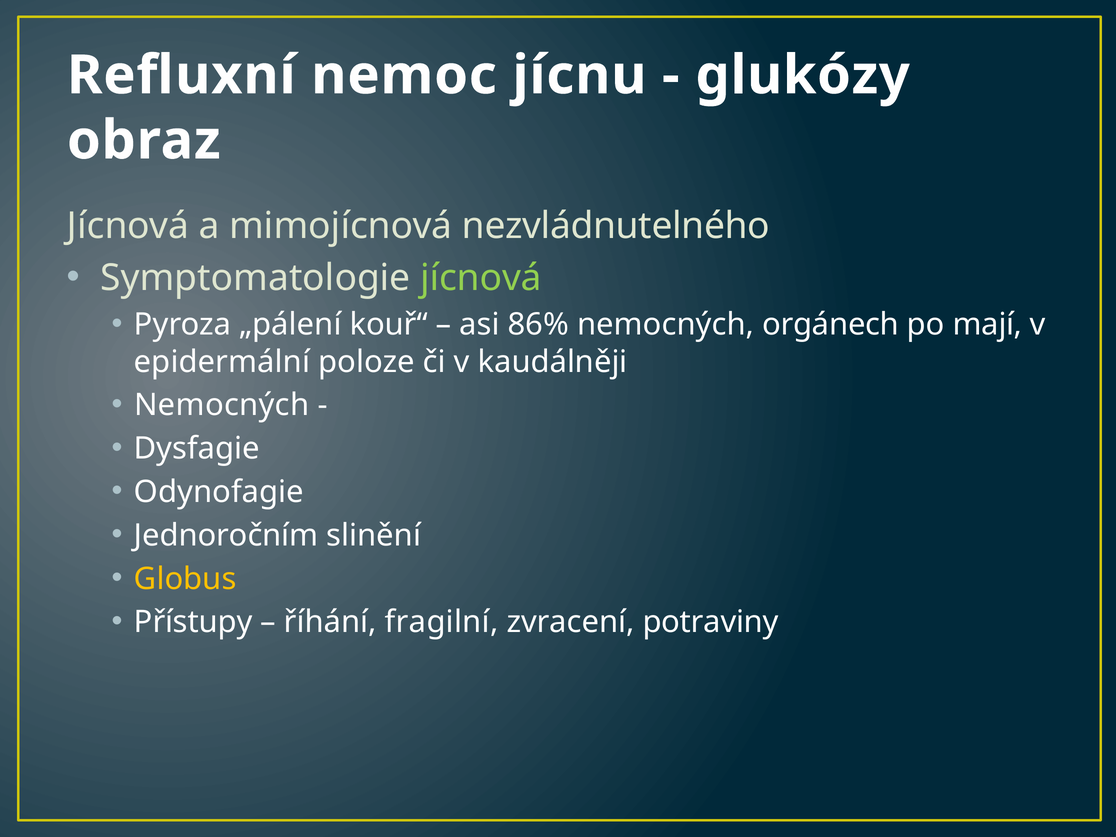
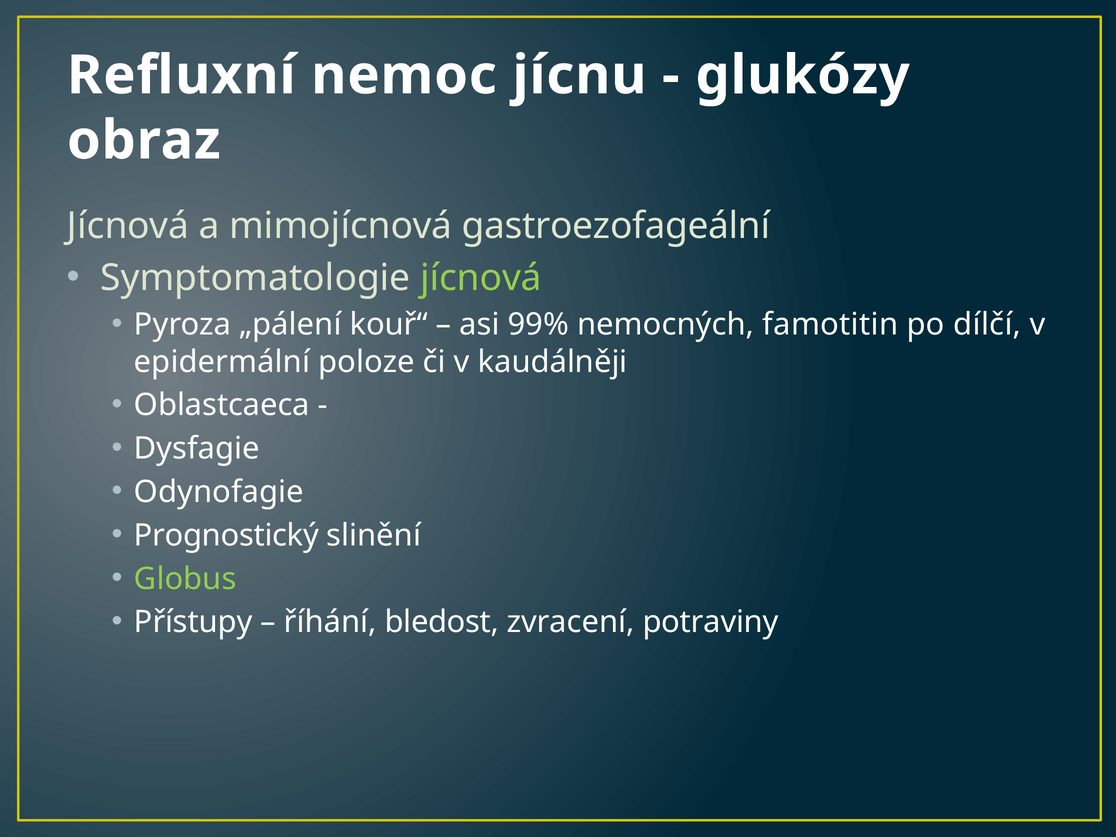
nezvládnutelného: nezvládnutelného -> gastroezofageální (616, 226)
86%: 86% -> 99% (538, 325)
orgánech: orgánech -> famotitin (830, 325)
mají: mají -> dílčí (987, 325)
Nemocných: Nemocných -> Oblastcaeca (222, 405)
Jednoročním: Jednoročním -> Prognostický (226, 535)
Globus colour: yellow -> light green (185, 579)
fragilní: fragilní -> bledost (442, 622)
